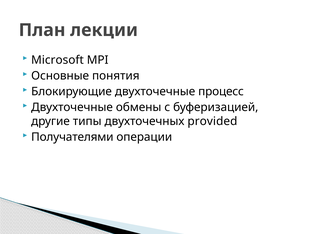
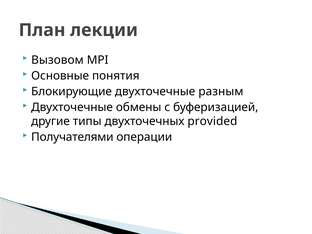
Microsoft: Microsoft -> Вызовом (57, 60)
процесс: процесс -> разным (221, 92)
